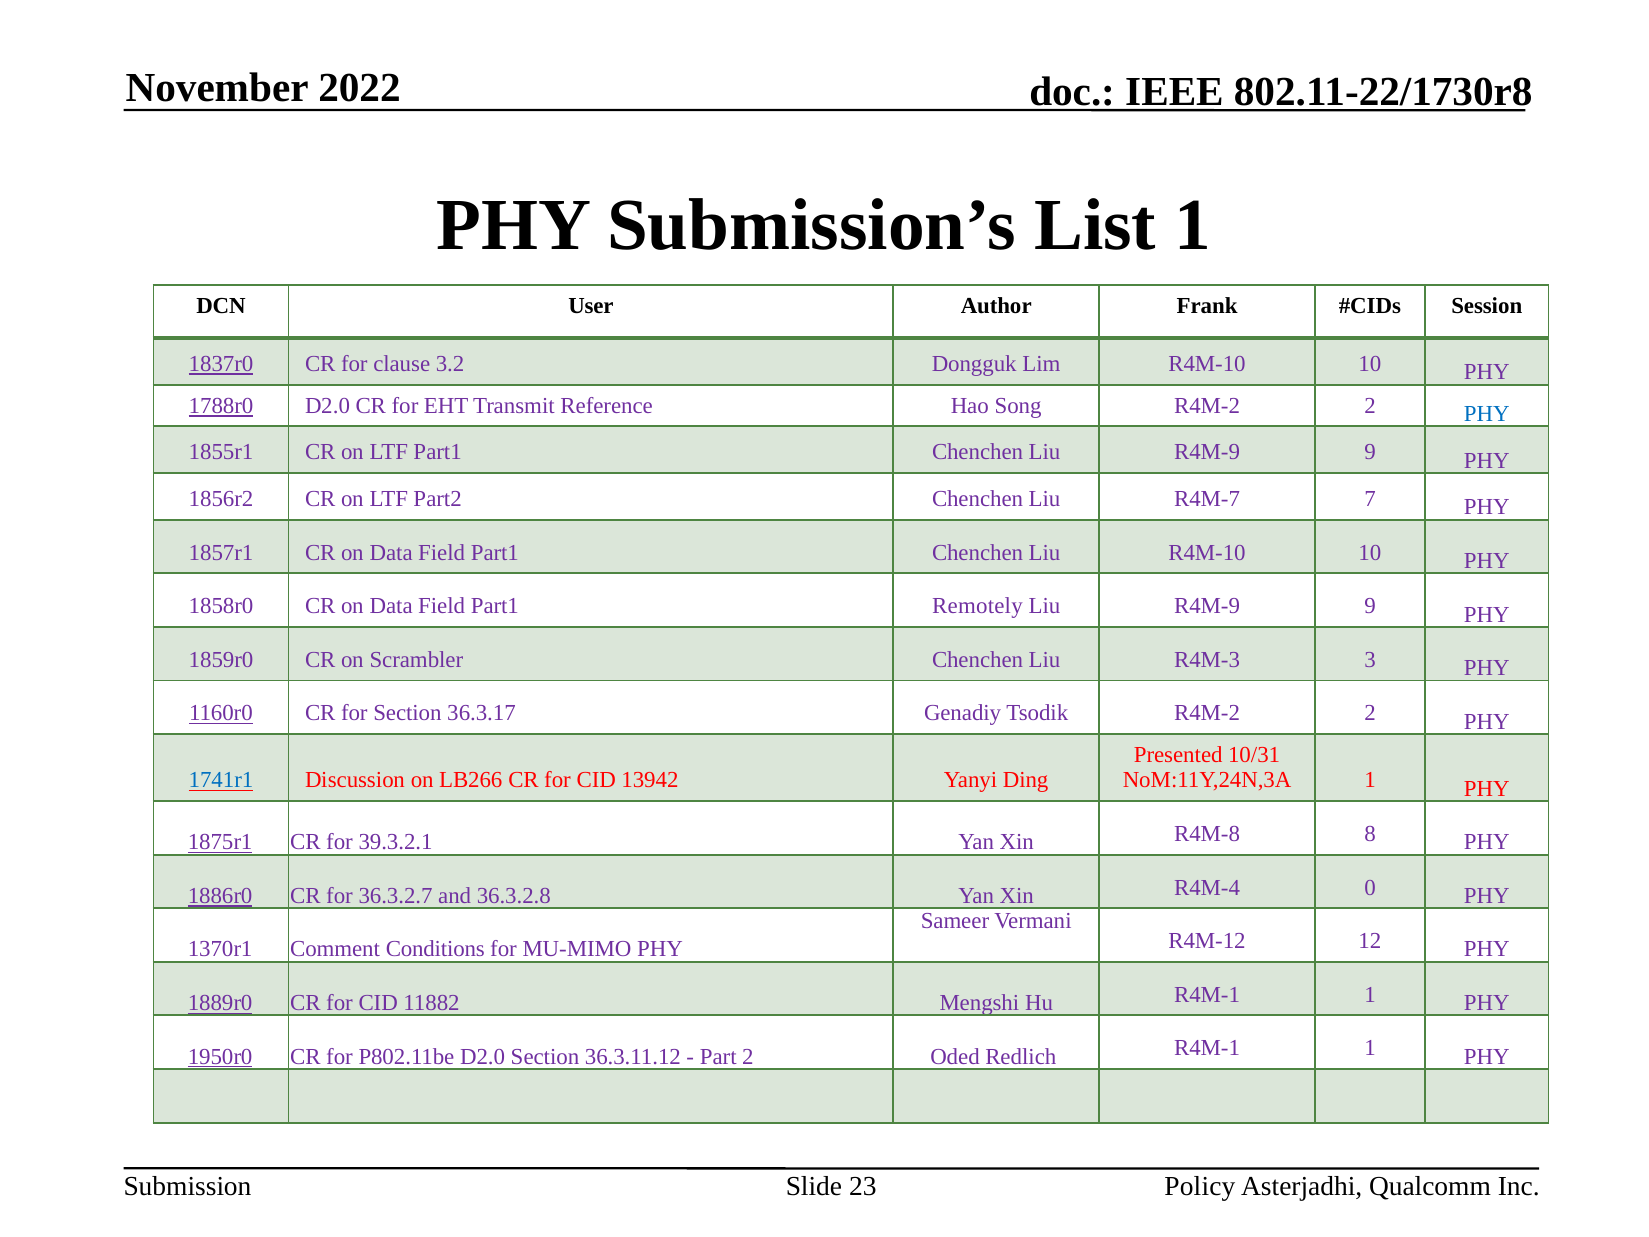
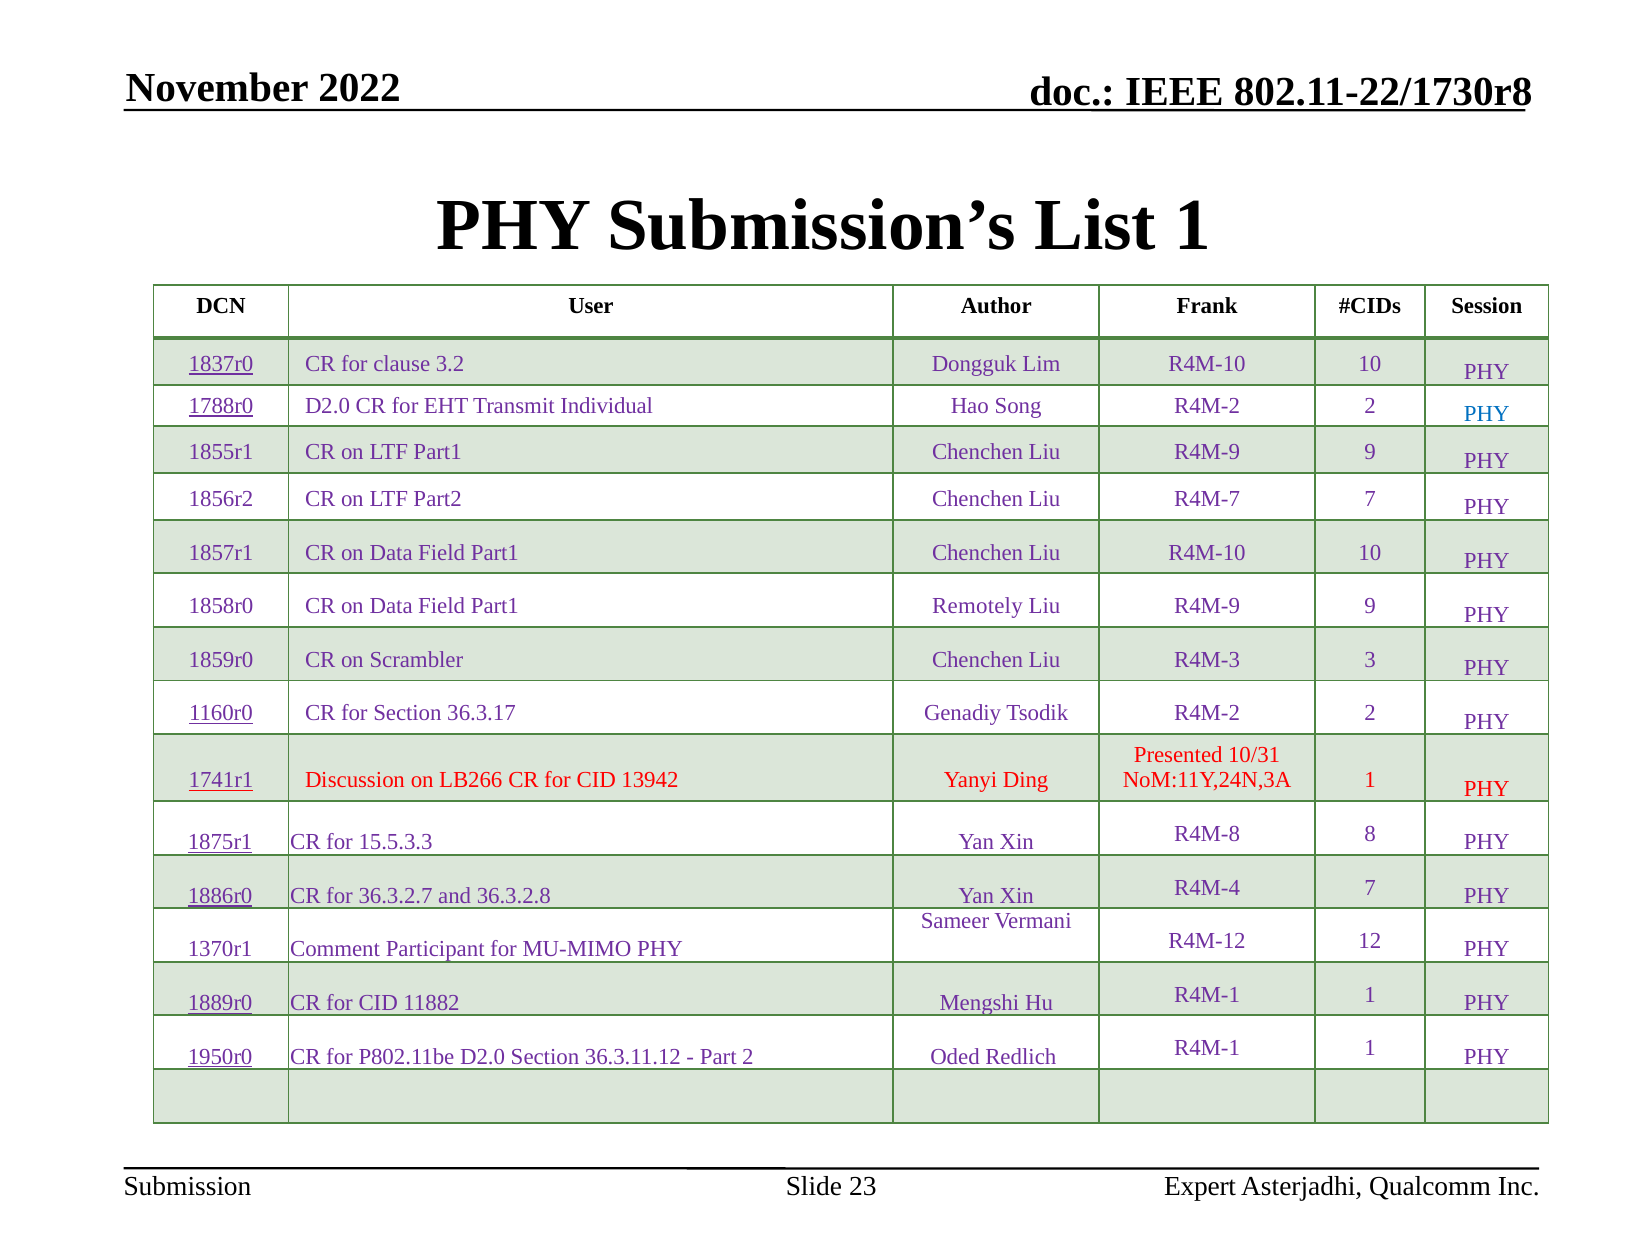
Reference: Reference -> Individual (607, 406)
1741r1 colour: blue -> purple (221, 780)
39.3.2.1: 39.3.2.1 -> 15.5.3.3 (396, 842)
R4M-4 0: 0 -> 7 (1370, 887)
Conditions: Conditions -> Participant (435, 949)
Policy: Policy -> Expert (1200, 1186)
